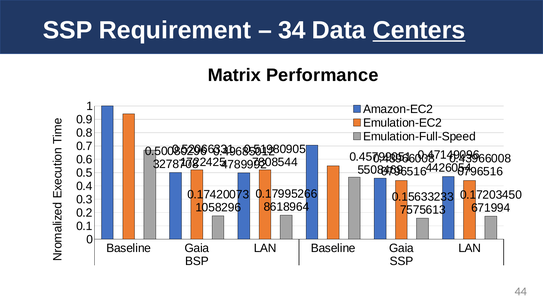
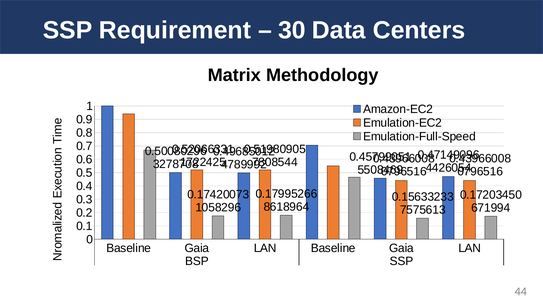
34: 34 -> 30 (292, 30)
Centers underline: present -> none (419, 30)
Performance: Performance -> Methodology (322, 75)
